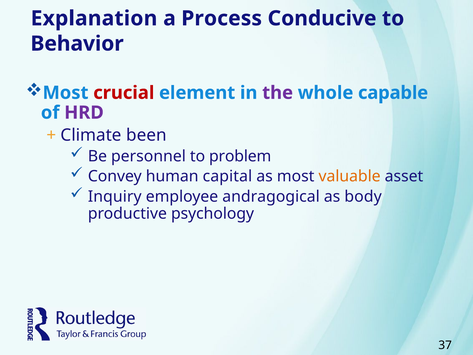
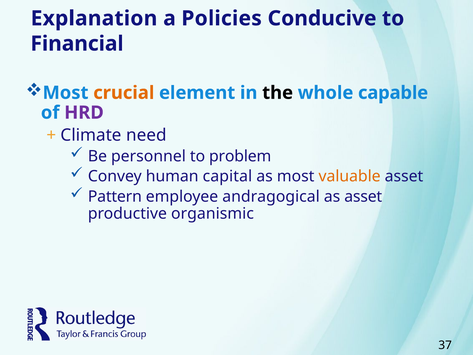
Process: Process -> Policies (222, 18)
Behavior: Behavior -> Financial (77, 44)
crucial colour: red -> orange (124, 93)
the colour: purple -> black (278, 93)
been: been -> need (146, 135)
Inquiry: Inquiry -> Pattern (115, 196)
as body: body -> asset (363, 196)
psychology: psychology -> organismic (212, 213)
